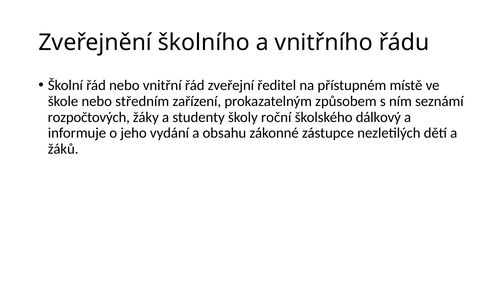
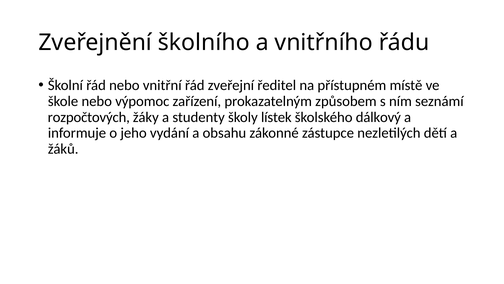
středním: středním -> výpomoc (142, 101)
roční: roční -> lístek (276, 117)
